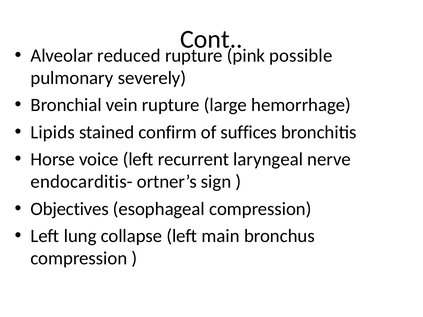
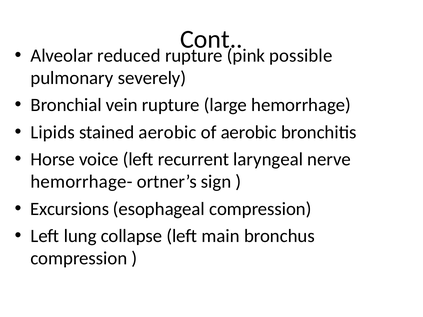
stained confirm: confirm -> aerobic (168, 132)
of suffices: suffices -> aerobic (249, 132)
endocarditis-: endocarditis- -> hemorrhage- (82, 182)
Objectives: Objectives -> Excursions (70, 209)
